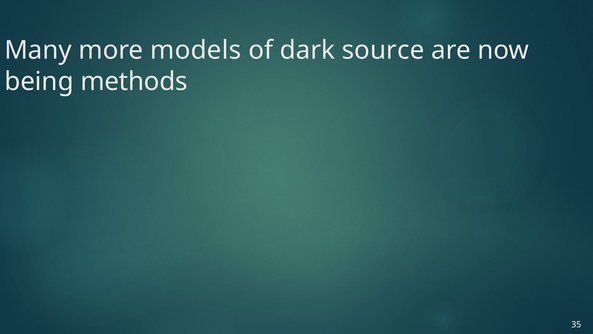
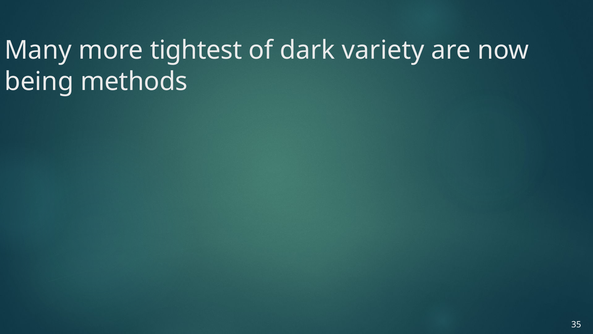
models: models -> tightest (196, 50)
source: source -> variety (383, 50)
